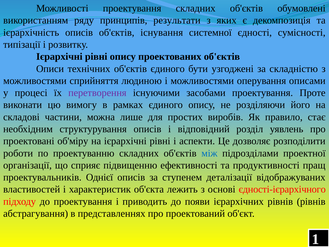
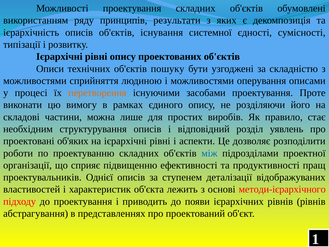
об'єктів єдиного: єдиного -> пошуку (168, 69)
перетворення colour: purple -> orange (97, 93)
об'міру: об'міру -> об'яких (73, 141)
єдності-ієрархічного: єдності-ієрархічного -> методи-ієрархічного (282, 189)
